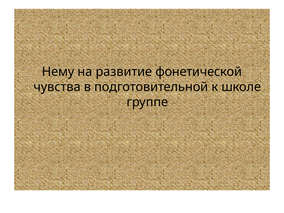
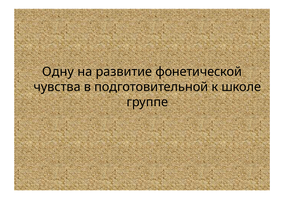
Нему: Нему -> Одну (58, 72)
